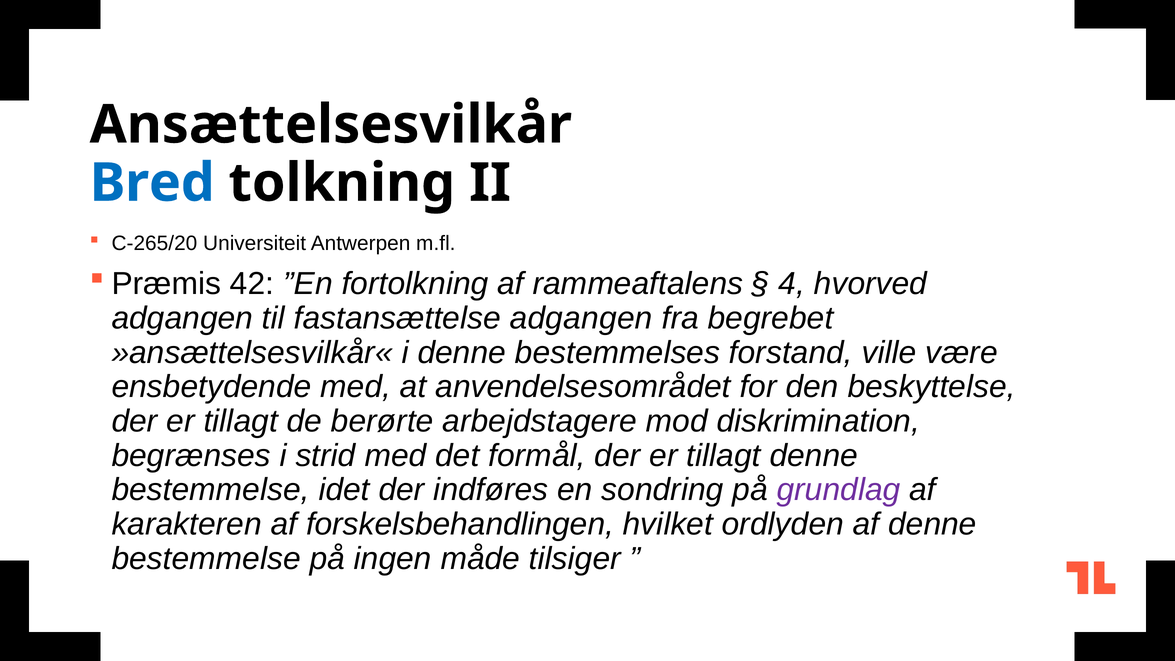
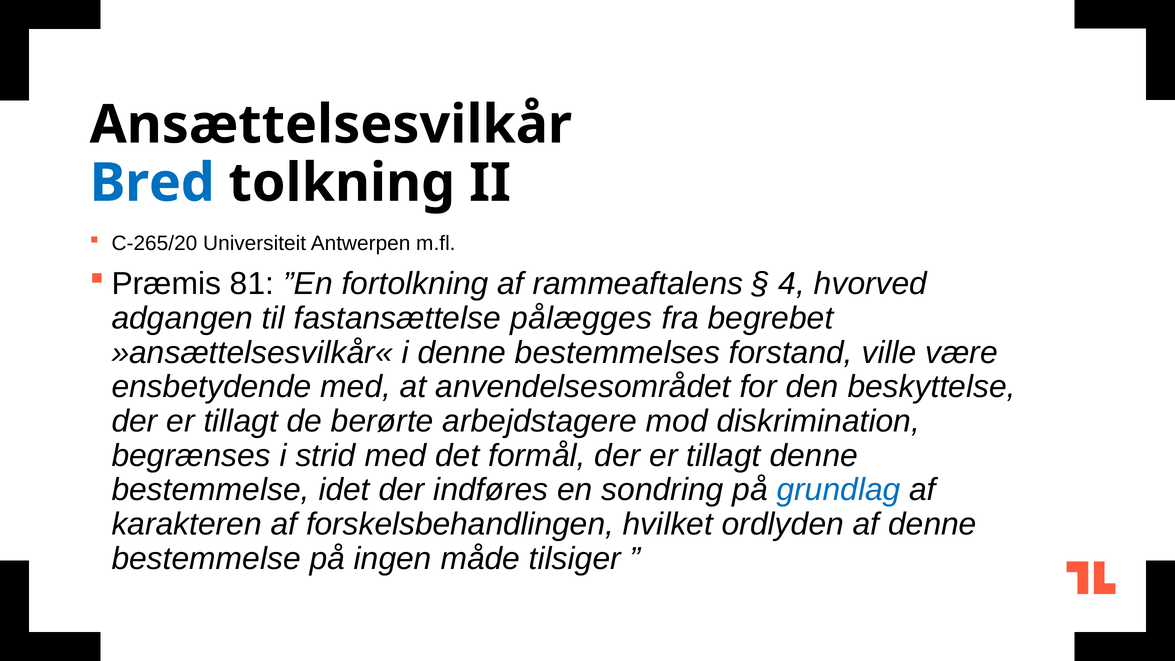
42: 42 -> 81 (252, 284)
fastansættelse adgangen: adgangen -> pålægges (581, 318)
grundlag colour: purple -> blue (839, 490)
